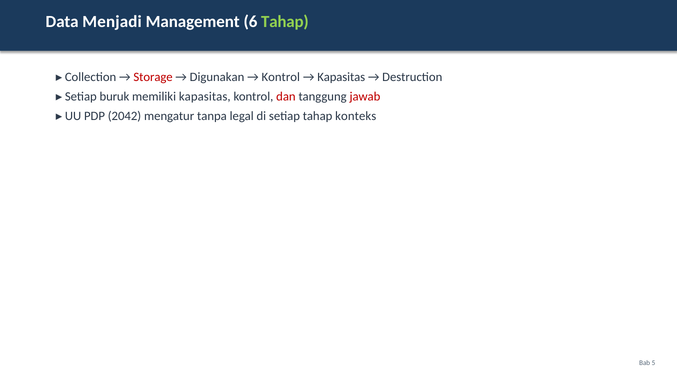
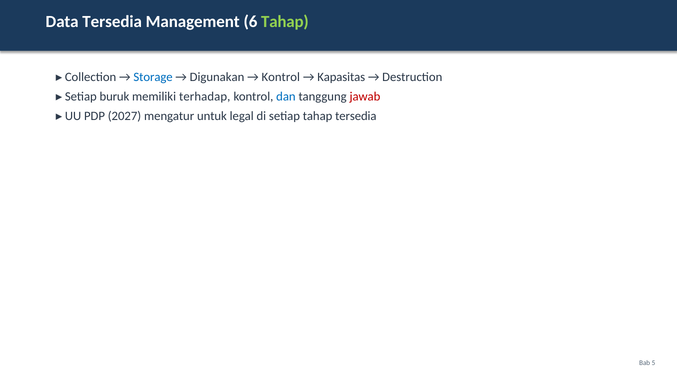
Data Menjadi: Menjadi -> Tersedia (112, 21)
Storage colour: red -> blue (153, 77)
memiliki kapasitas: kapasitas -> terhadap (205, 96)
dan colour: red -> blue (286, 96)
2042: 2042 -> 2027 (124, 116)
tanpa: tanpa -> untuk (212, 116)
tahap konteks: konteks -> tersedia (356, 116)
